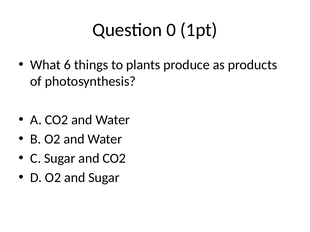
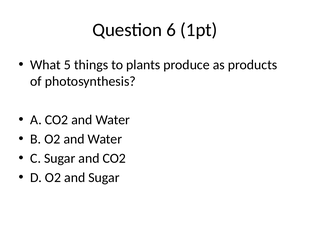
0: 0 -> 6 (171, 30)
6: 6 -> 5 (67, 65)
